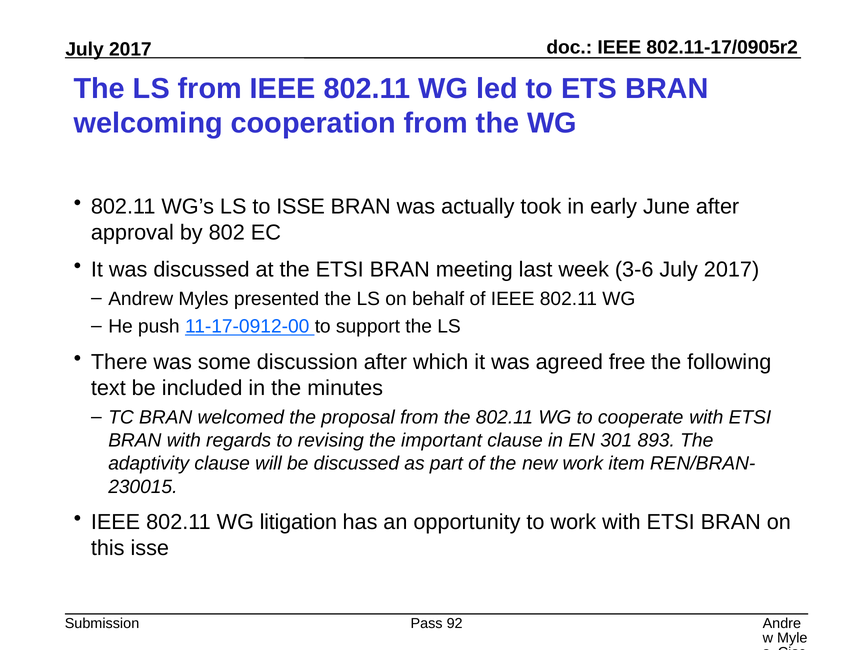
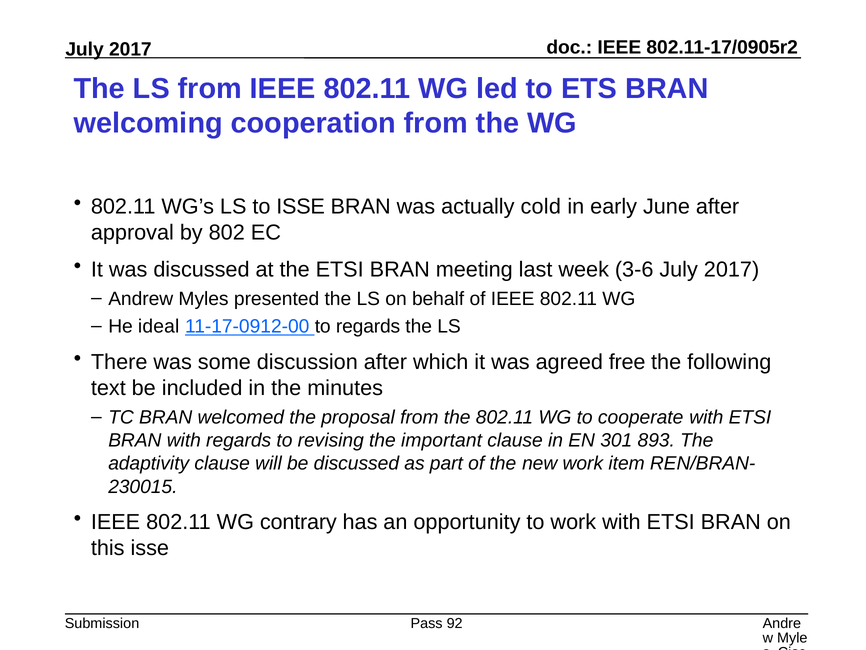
took: took -> cold (541, 206)
push: push -> ideal (159, 326)
to support: support -> regards (368, 326)
litigation: litigation -> contrary (298, 522)
